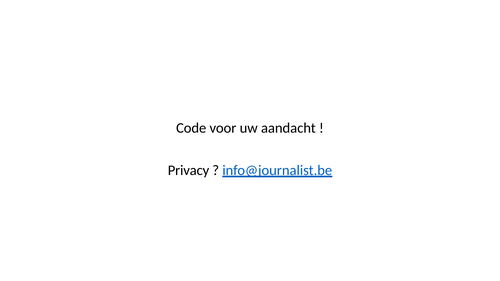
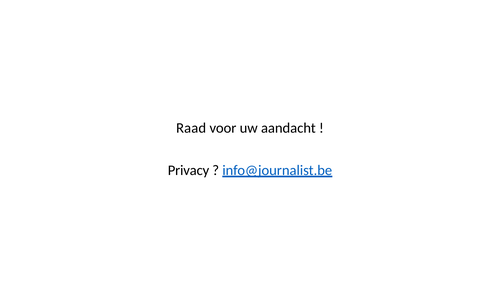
Code: Code -> Raad (191, 128)
